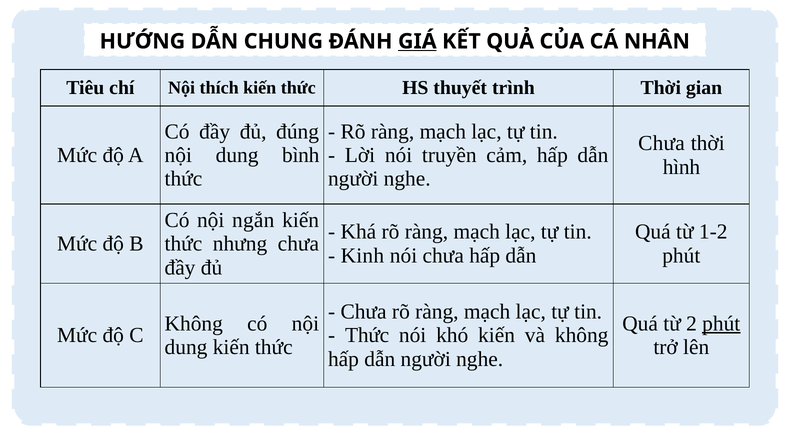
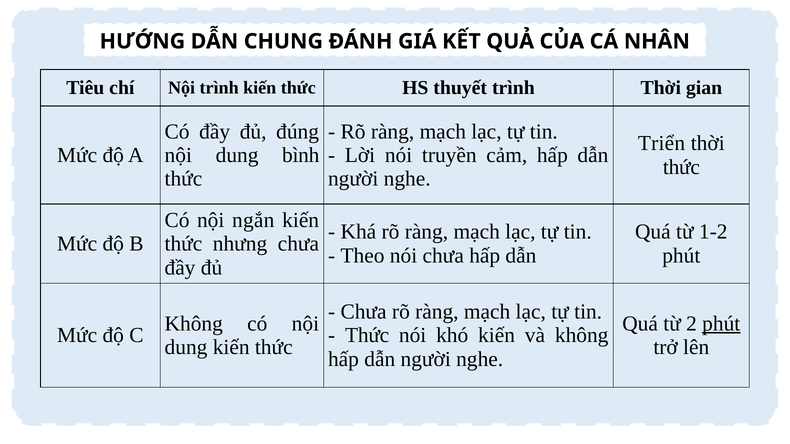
GIÁ underline: present -> none (417, 41)
Nội thích: thích -> trình (219, 88)
Chưa: Chưa -> Triển (662, 143)
hình: hình -> thức (681, 167)
Kinh: Kinh -> Theo (363, 256)
